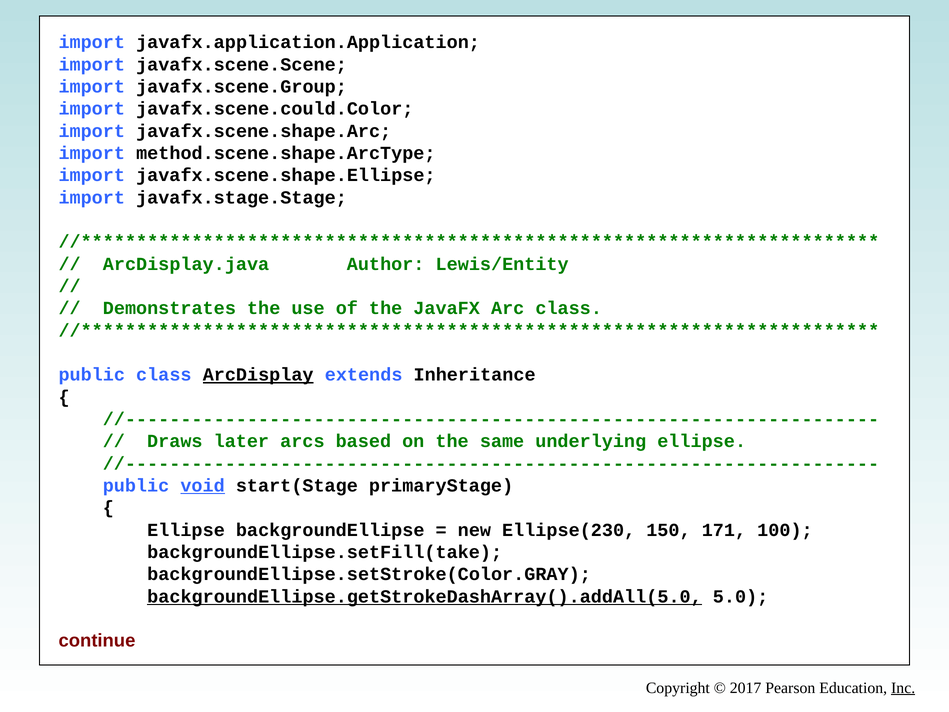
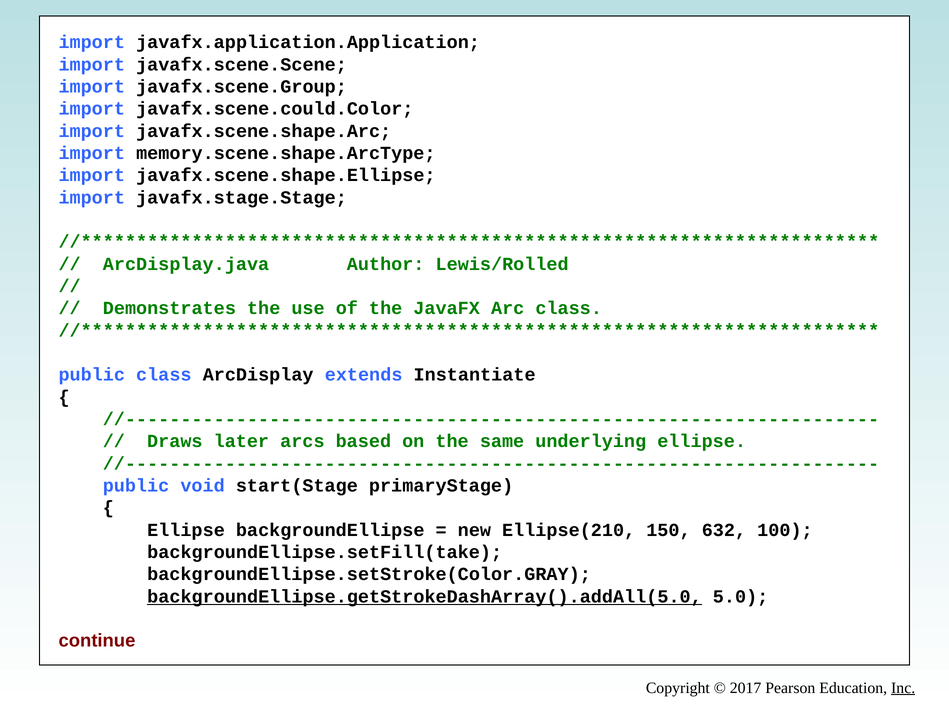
method.scene.shape.ArcType: method.scene.shape.ArcType -> memory.scene.shape.ArcType (286, 153)
Lewis/Entity: Lewis/Entity -> Lewis/Rolled (502, 264)
ArcDisplay underline: present -> none (258, 375)
Inheritance: Inheritance -> Instantiate (475, 375)
void underline: present -> none (203, 485)
Ellipse(230: Ellipse(230 -> Ellipse(210 (569, 530)
171: 171 -> 632 (724, 530)
